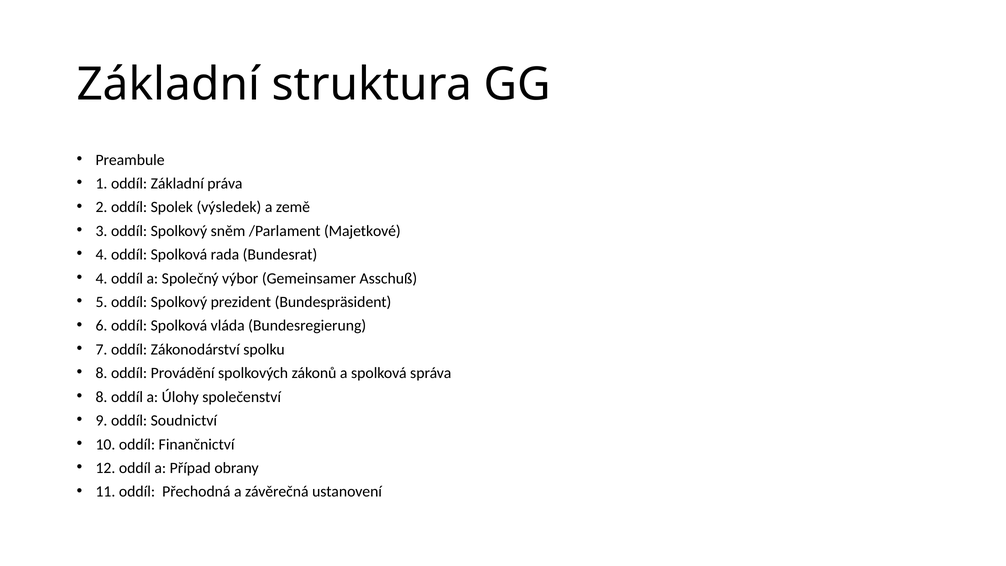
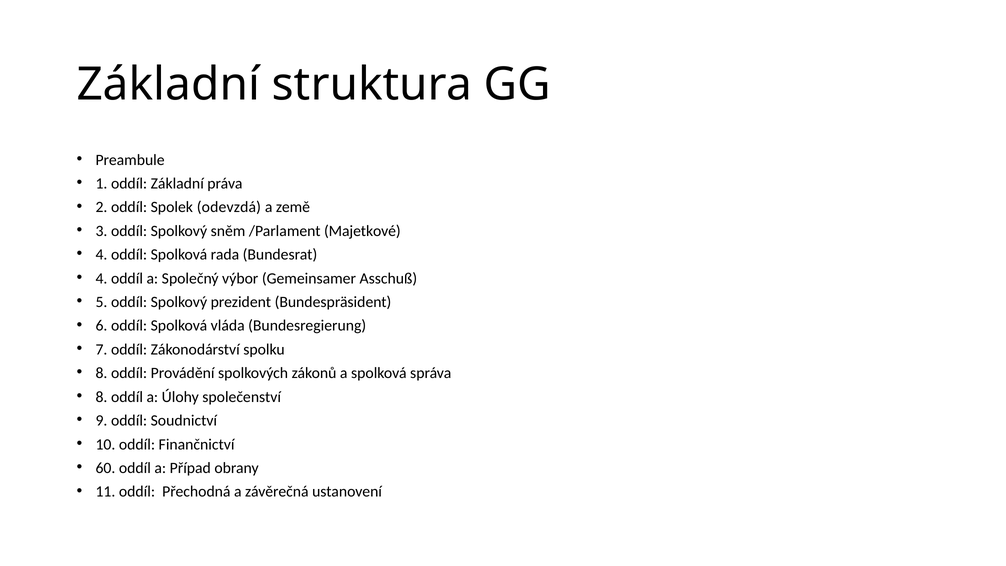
výsledek: výsledek -> odevzdá (229, 207)
12: 12 -> 60 (105, 468)
